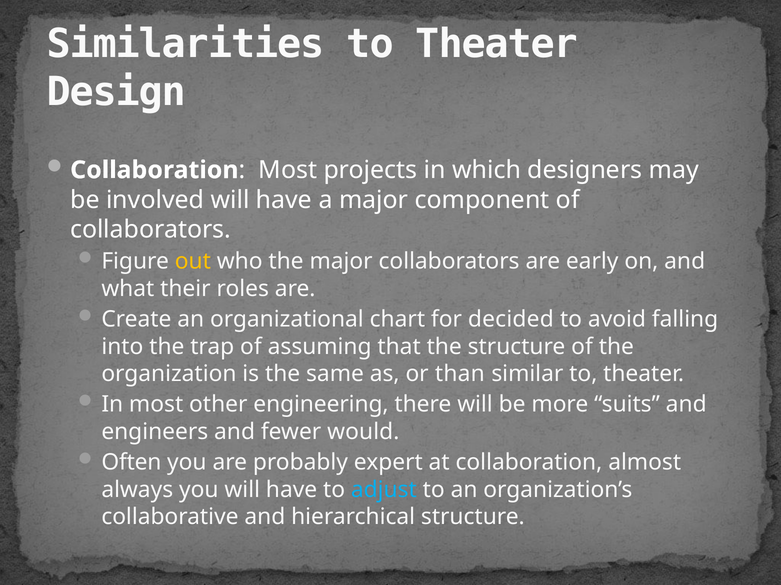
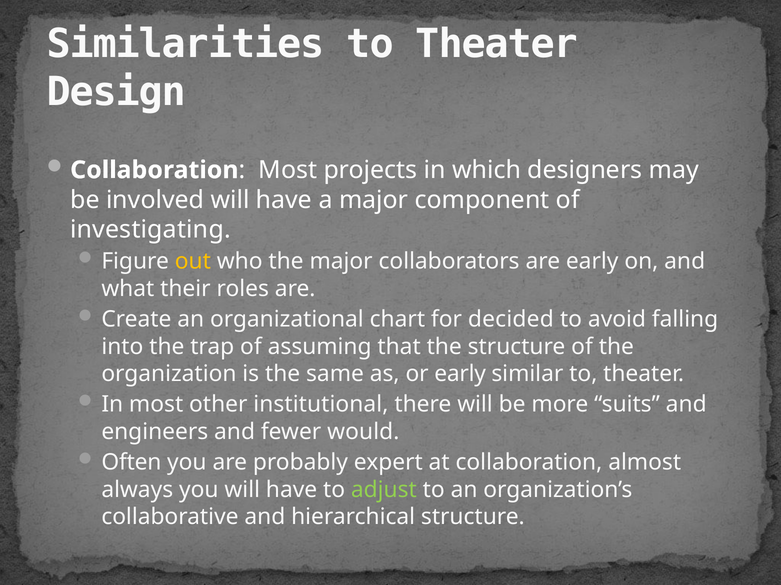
collaborators: collaborators -> investigating (150, 230)
or than: than -> early (460, 374)
engineering: engineering -> institutional (321, 405)
adjust colour: light blue -> light green (384, 490)
